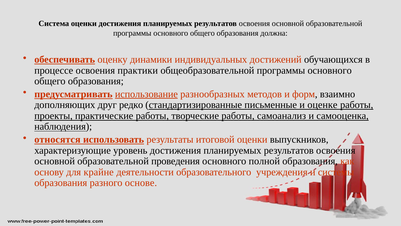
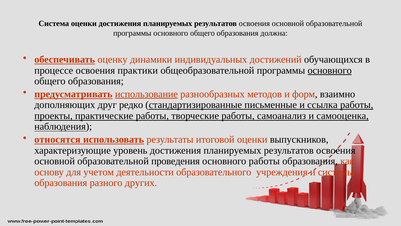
основного underline: none -> present (330, 70)
оценке: оценке -> ссылка (322, 105)
основного полной: полной -> работы (264, 161)
крайне: крайне -> учетом (99, 172)
основе: основе -> других (141, 183)
